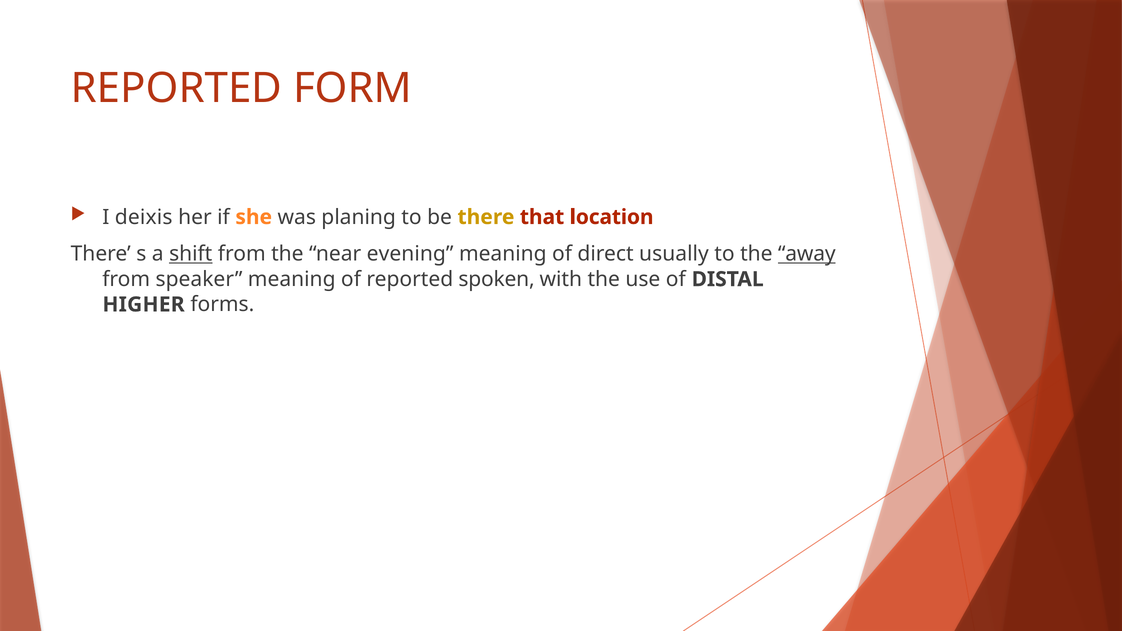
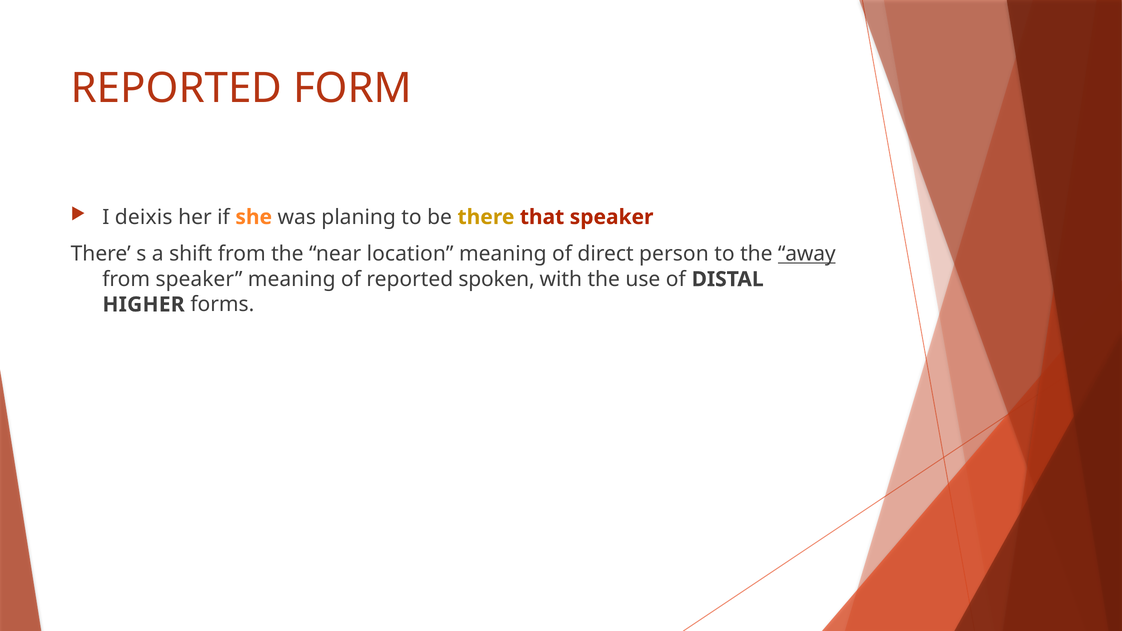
that location: location -> speaker (612, 217)
shift underline: present -> none (191, 254)
evening: evening -> location (410, 254)
usually: usually -> person (674, 254)
